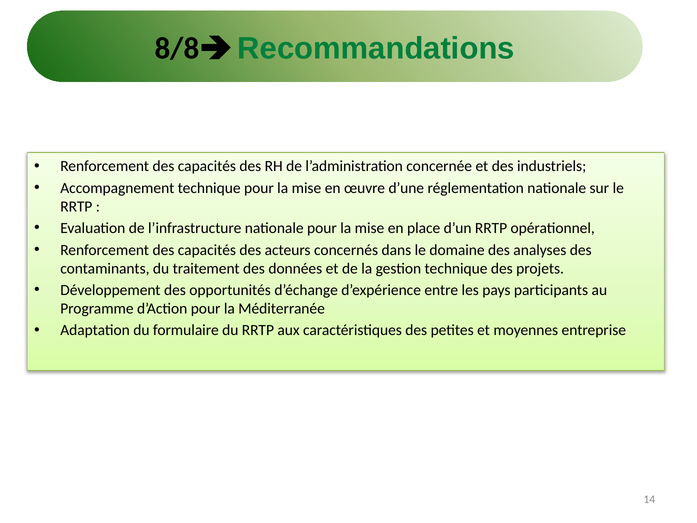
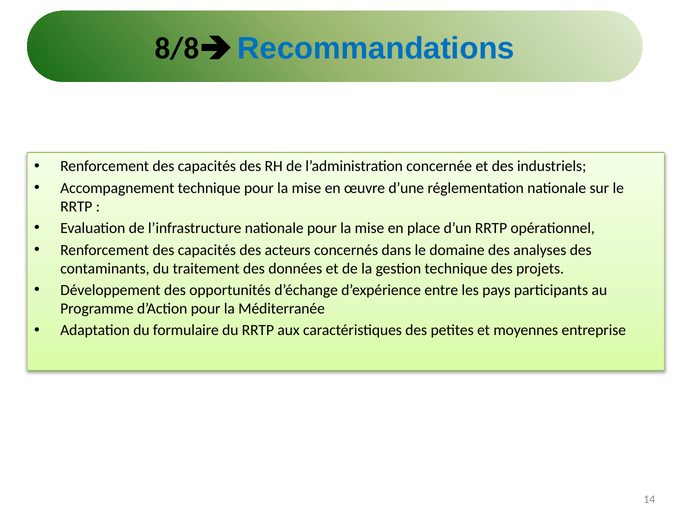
Recommandations colour: green -> blue (376, 48)
